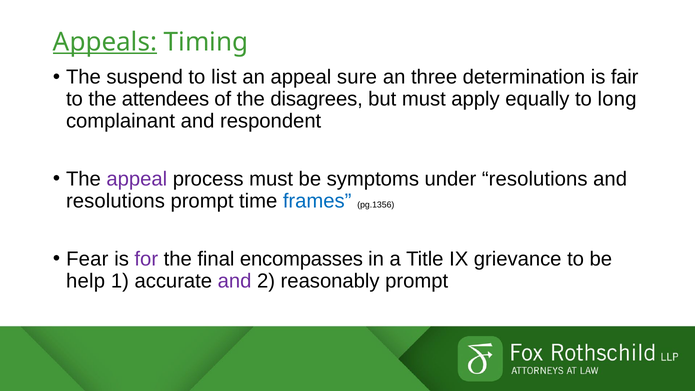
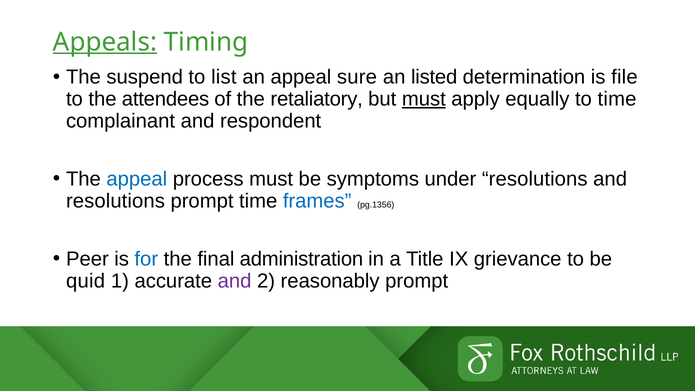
three: three -> listed (434, 77)
fair: fair -> file (624, 77)
disagrees: disagrees -> retaliatory (317, 99)
must underline: none -> present (424, 99)
to long: long -> time (617, 99)
appeal colour: purple -> blue (137, 179)
Fear: Fear -> Peer (87, 259)
for colour: purple -> blue (146, 259)
encompasses: encompasses -> administration (301, 259)
help: help -> quid (86, 281)
